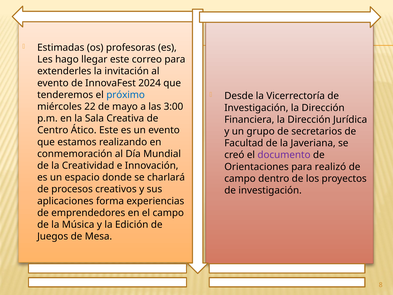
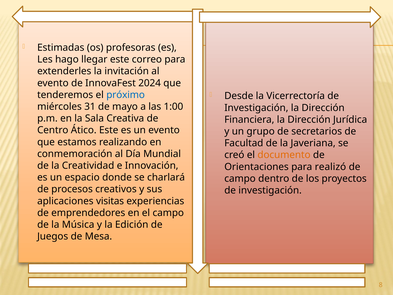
22: 22 -> 31 (90, 107)
3:00: 3:00 -> 1:00 (173, 107)
documento colour: purple -> orange (284, 155)
forma: forma -> visitas (110, 201)
